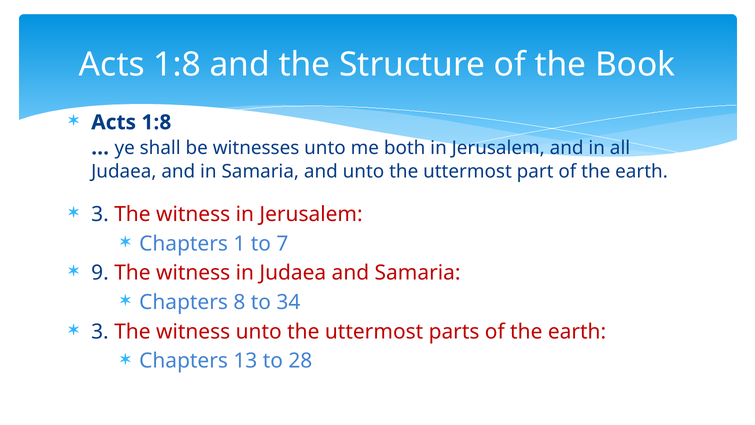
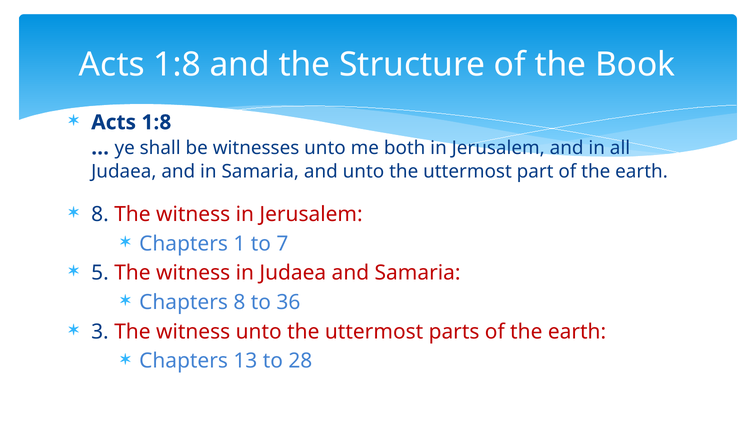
3: 3 -> 8 (100, 214)
9: 9 -> 5 (100, 273)
34: 34 -> 36 (288, 302)
